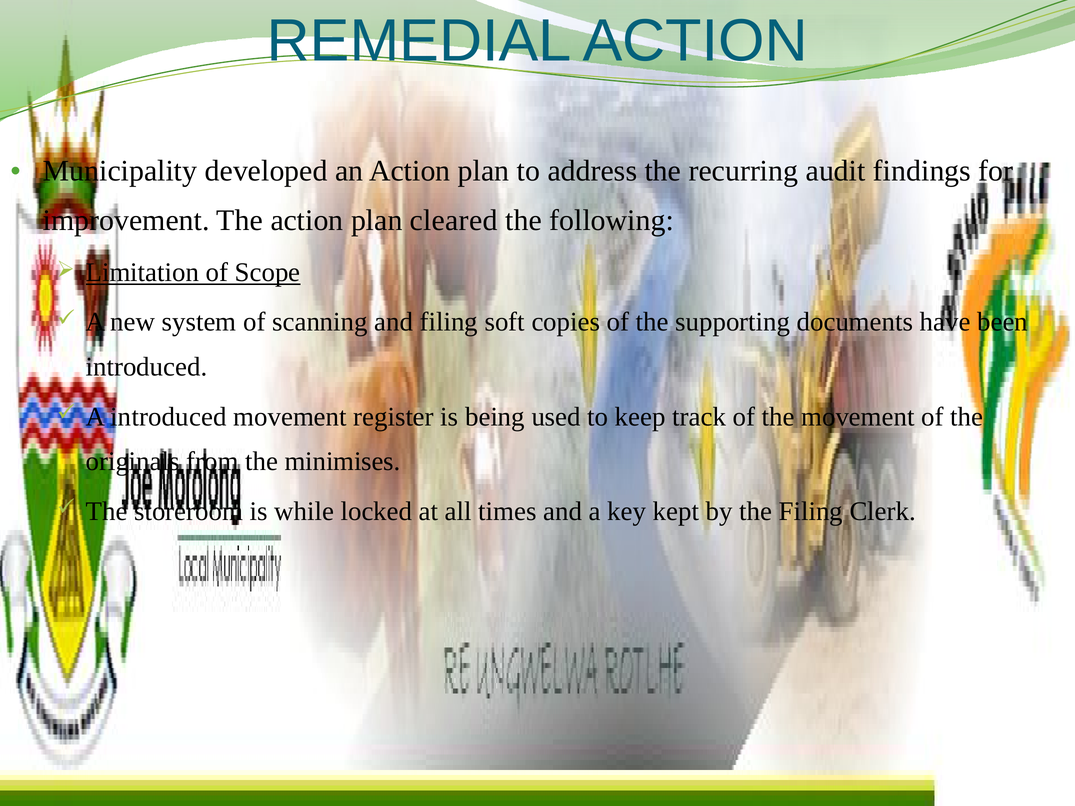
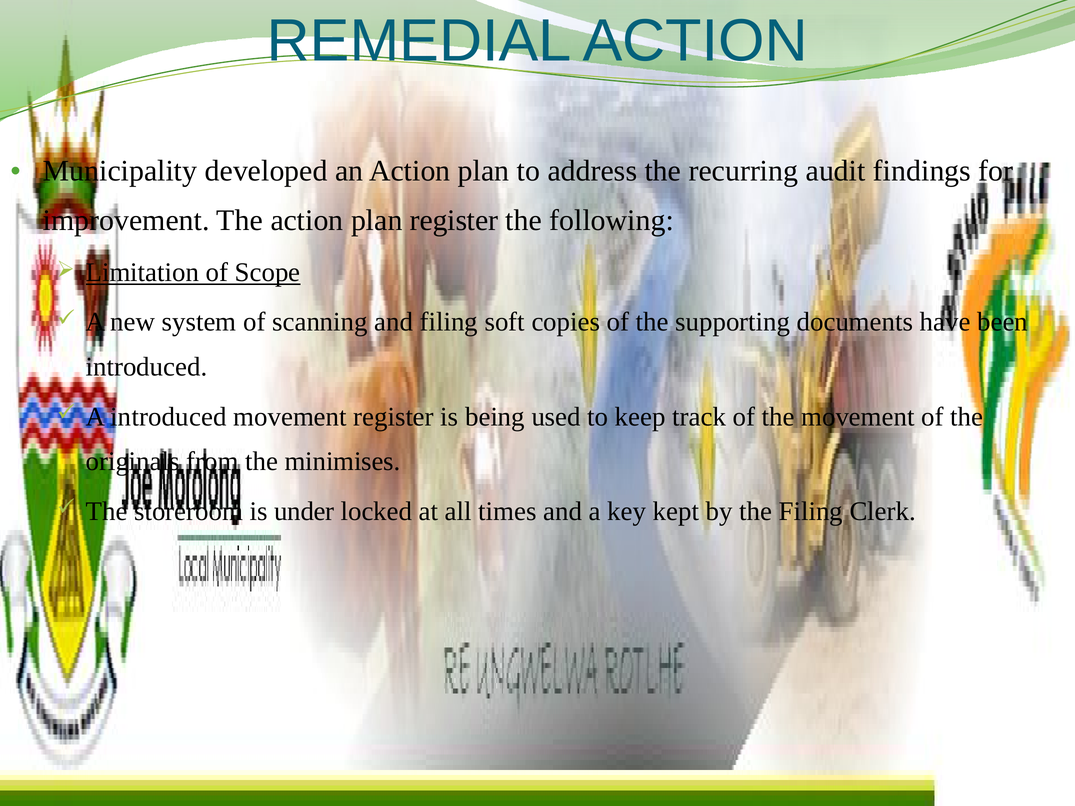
plan cleared: cleared -> register (454, 221)
while: while -> under (304, 511)
